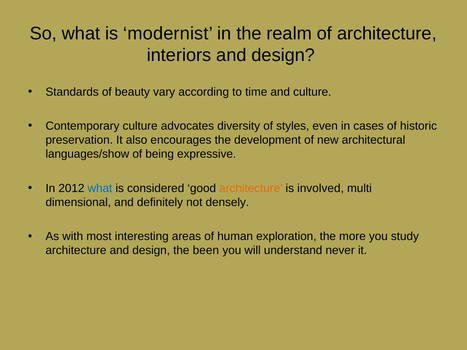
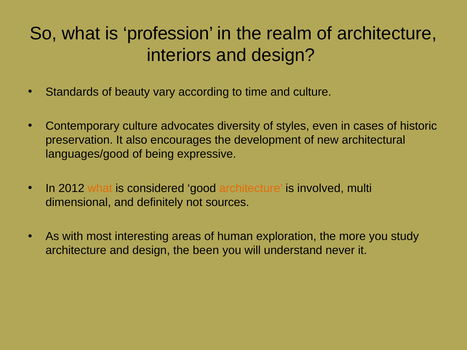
modernist: modernist -> profession (168, 34)
languages/show: languages/show -> languages/good (87, 154)
what colour: blue -> orange (100, 188)
densely: densely -> sources (227, 202)
